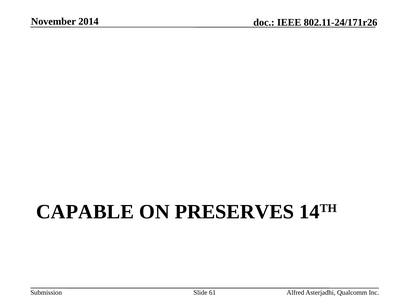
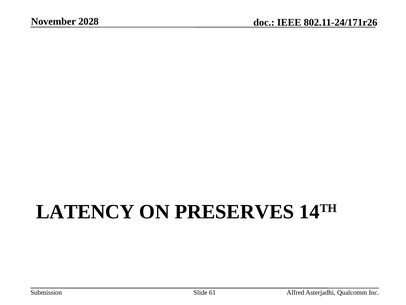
2014: 2014 -> 2028 (89, 22)
CAPABLE: CAPABLE -> LATENCY (85, 211)
